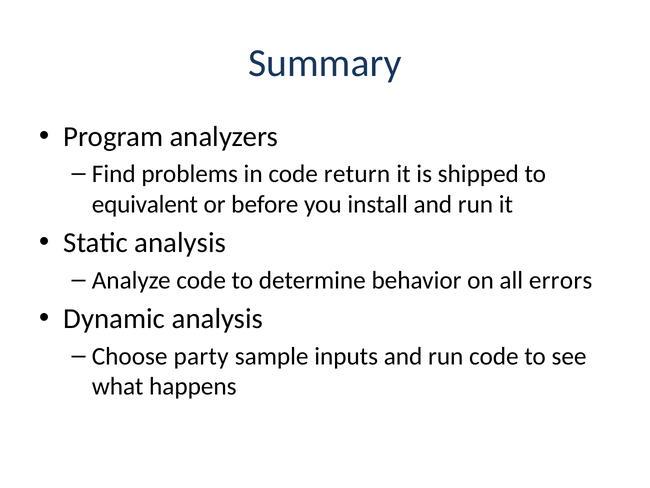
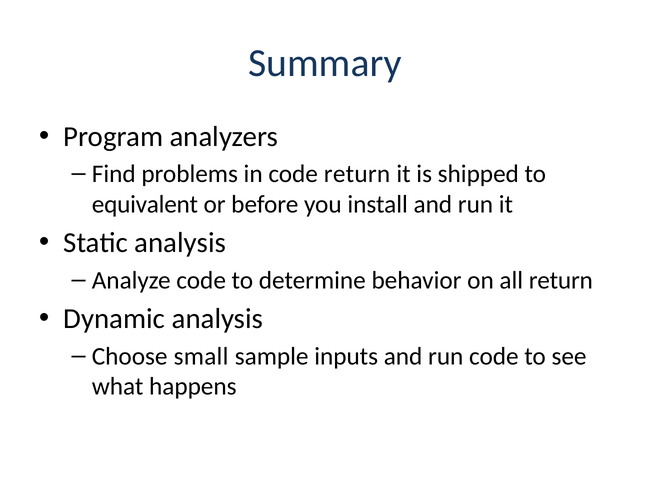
all errors: errors -> return (561, 280)
party: party -> small (201, 356)
